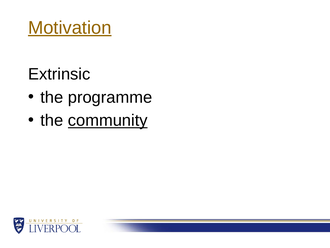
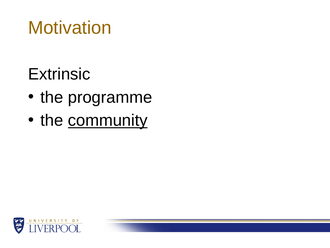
Motivation underline: present -> none (70, 28)
